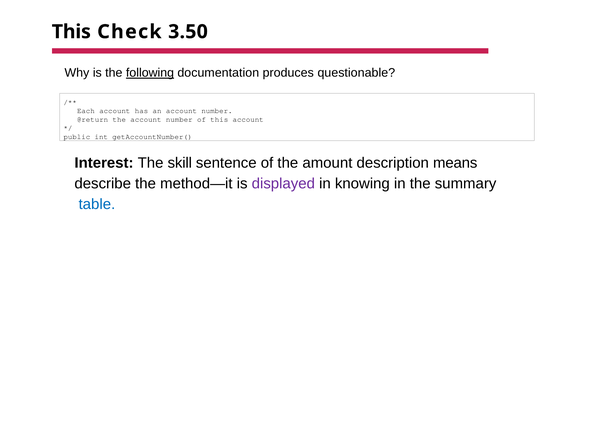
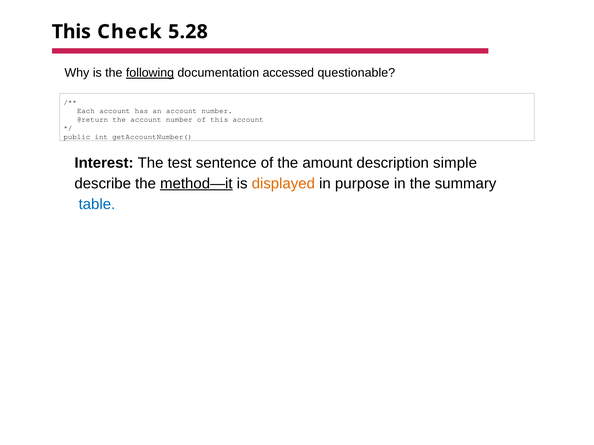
3.50: 3.50 -> 5.28 (188, 32)
produces: produces -> accessed (288, 73)
skill: skill -> test (180, 163)
means: means -> simple (455, 163)
method—it underline: none -> present (196, 184)
displayed colour: purple -> orange (283, 184)
knowing: knowing -> purpose (362, 184)
